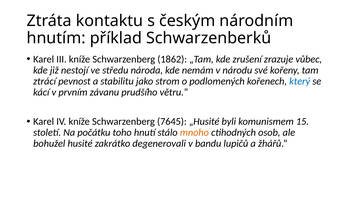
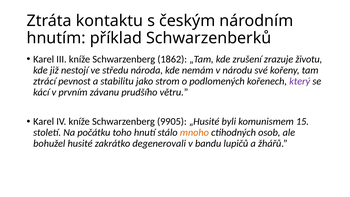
vůbec: vůbec -> životu (309, 59)
který colour: blue -> purple (300, 81)
7645: 7645 -> 9905 (172, 121)
